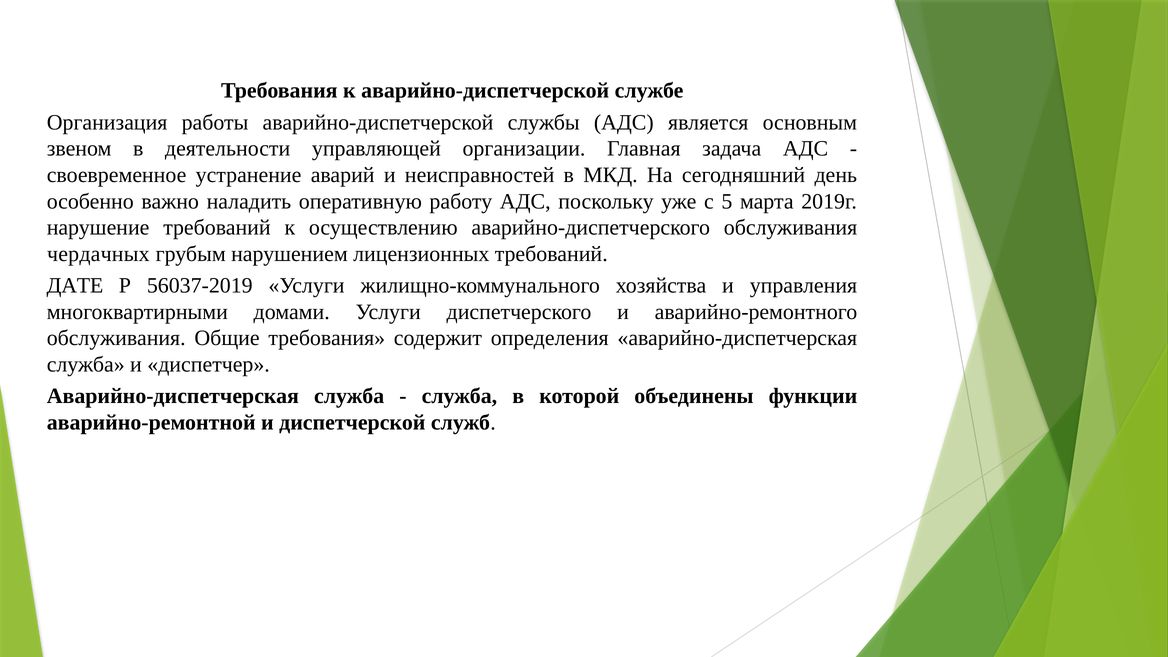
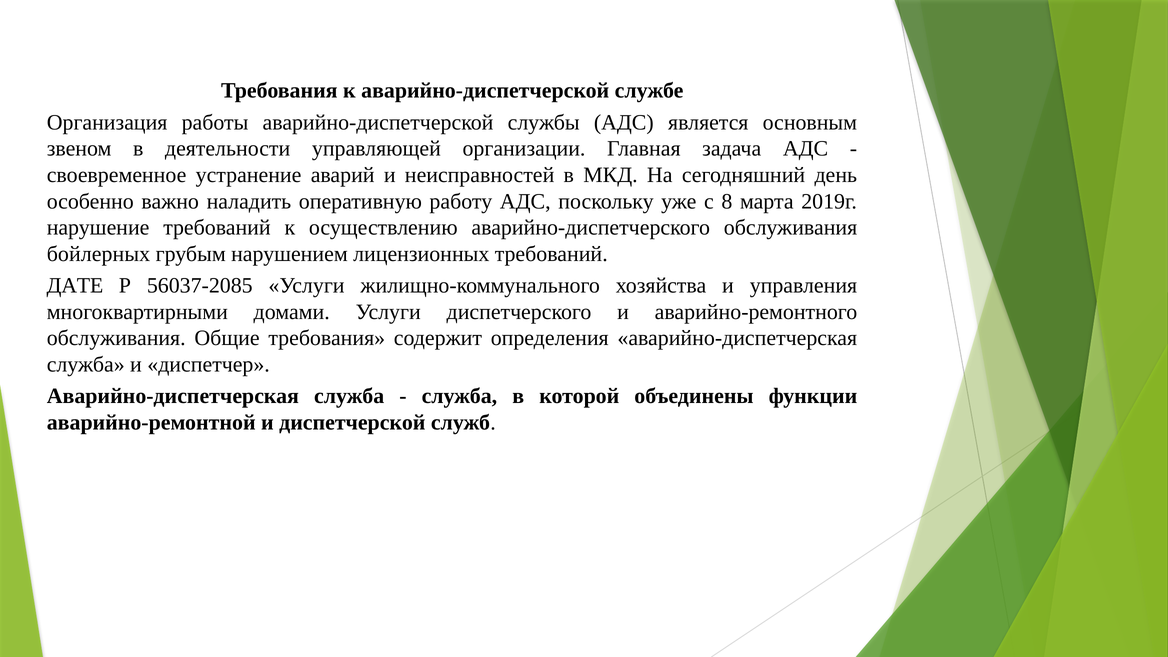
5: 5 -> 8 (727, 201)
чердачных: чердачных -> бойлерных (98, 254)
56037-2019: 56037-2019 -> 56037-2085 (200, 286)
